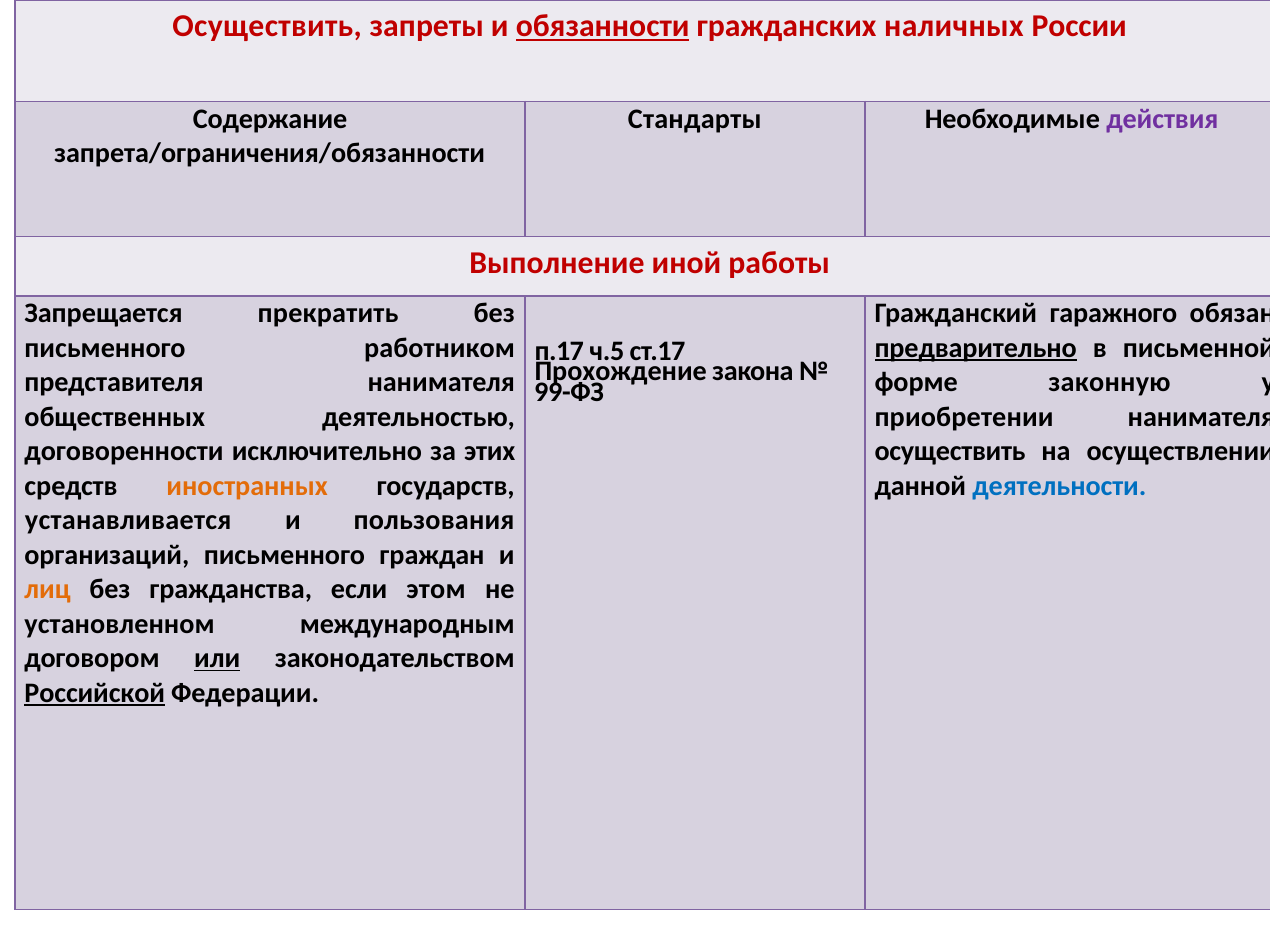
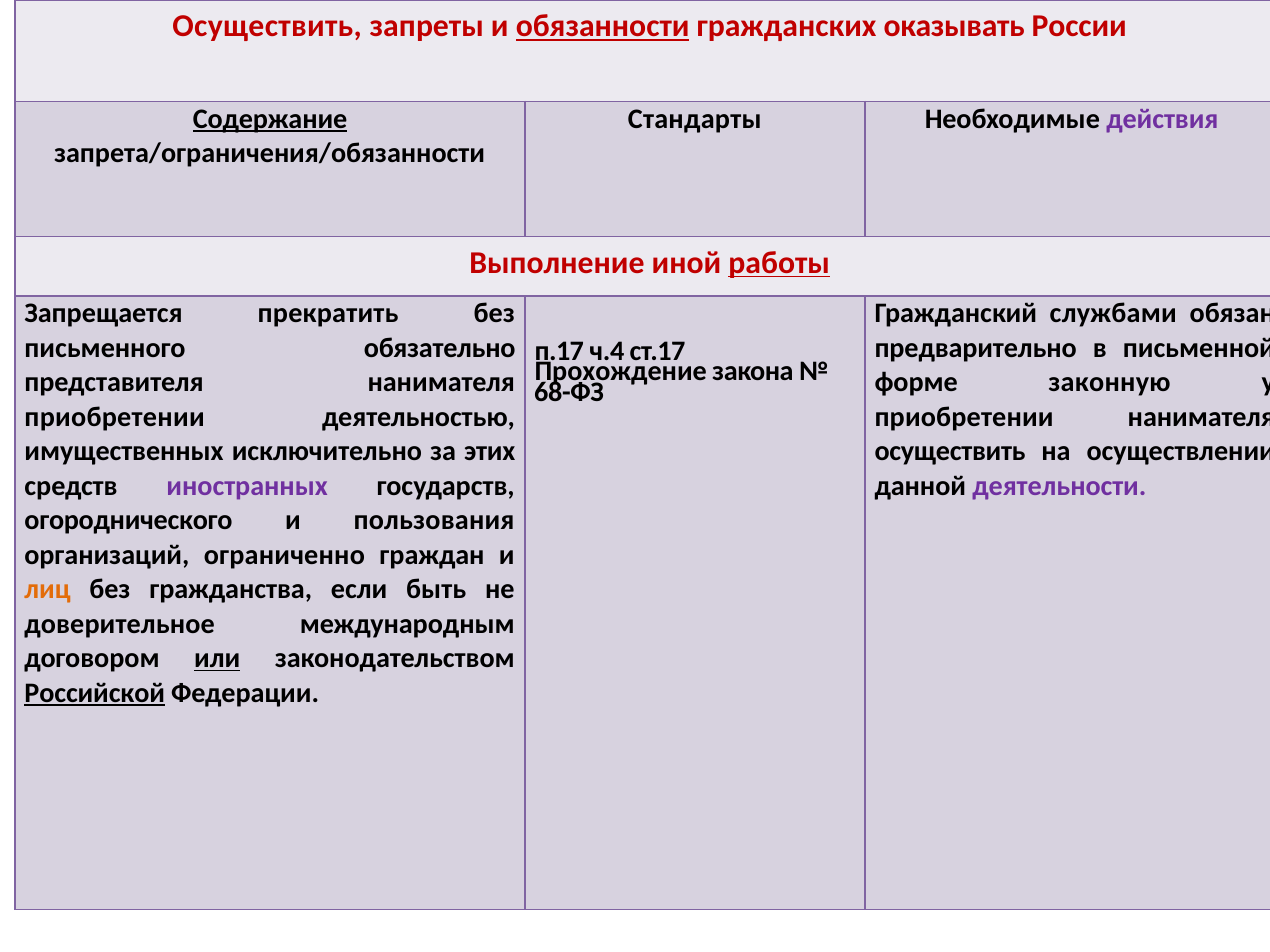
наличных: наличных -> оказывать (954, 26)
Содержание underline: none -> present (270, 119)
работы underline: none -> present (779, 263)
гаражного: гаражного -> службами (1113, 314)
работником: работником -> обязательно (440, 348)
предварительно underline: present -> none (976, 348)
ч.5: ч.5 -> ч.4 (607, 352)
99-ФЗ: 99-ФЗ -> 68-ФЗ (569, 392)
общественных: общественных -> приобретении (115, 417)
договоренности: договоренности -> имущественных (124, 452)
иностранных colour: orange -> purple (247, 486)
деятельности colour: blue -> purple (1059, 486)
устанавливается: устанавливается -> огороднического (128, 521)
организаций письменного: письменного -> ограниченно (284, 555)
этом: этом -> быть (436, 590)
установленном: установленном -> доверительное (120, 624)
